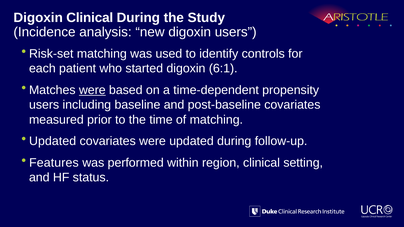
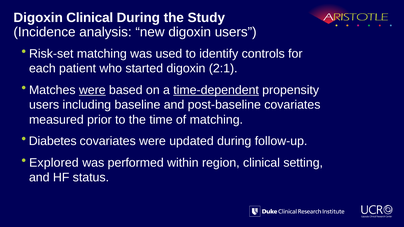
6:1: 6:1 -> 2:1 (223, 69)
time-dependent underline: none -> present (216, 90)
Updated: Updated -> Diabetes (53, 141)
Features: Features -> Explored (54, 163)
